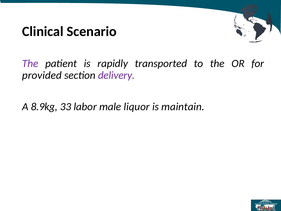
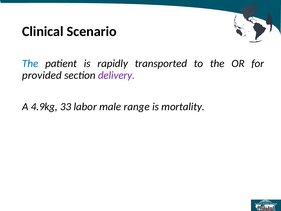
The colour: purple -> blue (30, 63)
8.9kg: 8.9kg -> 4.9kg (44, 107)
liquor: liquor -> range (137, 107)
maintain: maintain -> mortality (183, 107)
